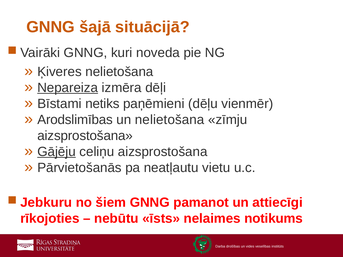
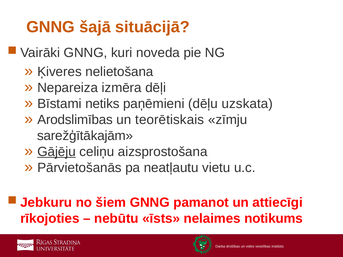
Nepareiza underline: present -> none (68, 88)
vienmēr: vienmēr -> uzskata (247, 104)
un nelietošana: nelietošana -> teorētiskais (170, 120)
aizsprostošana: aizsprostošana -> sarežģītākajām (85, 136)
